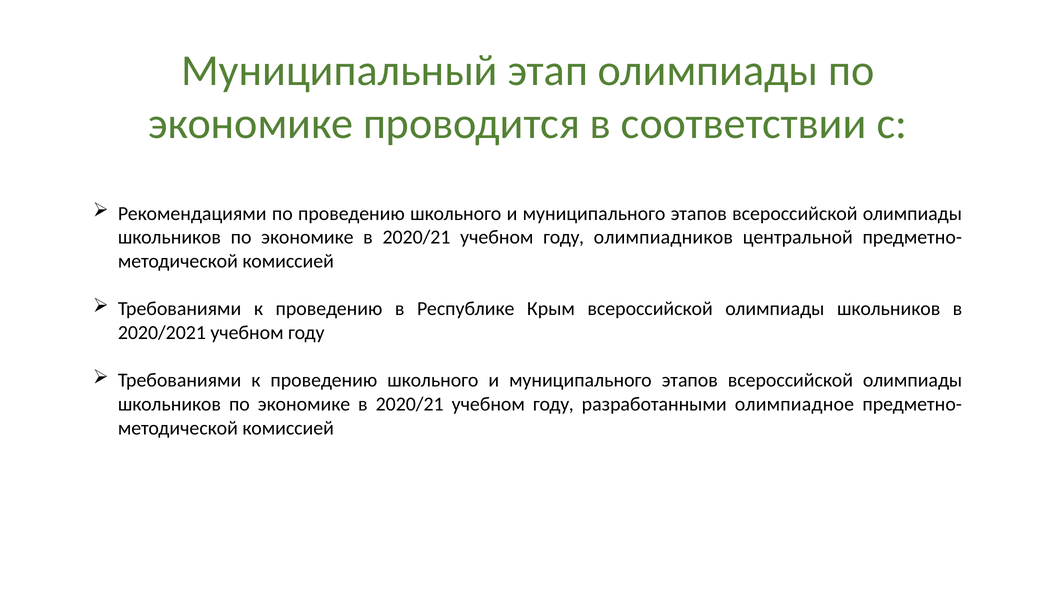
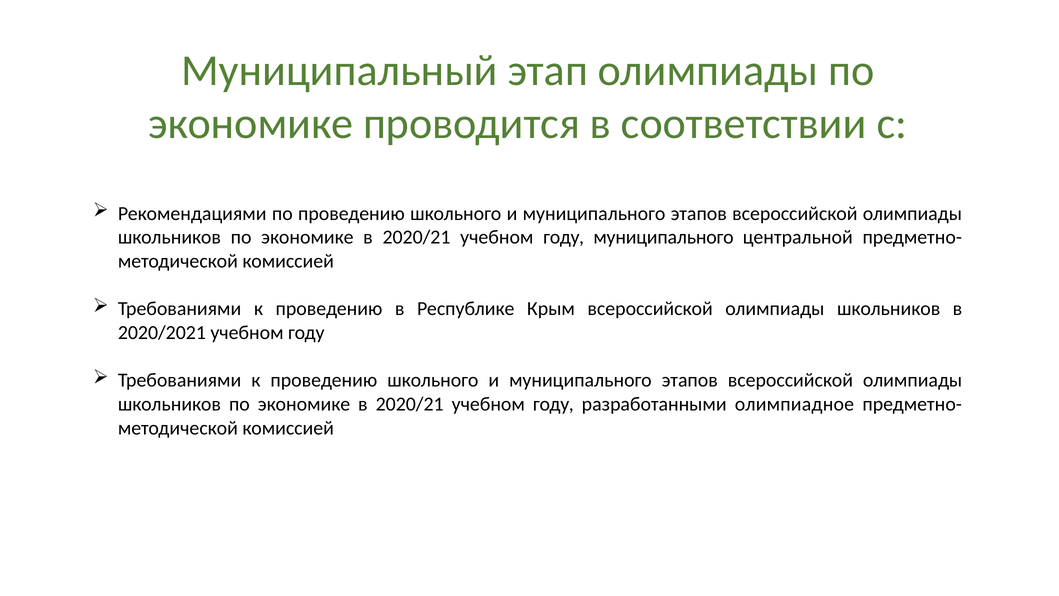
году олимпиадников: олимпиадников -> муниципального (664, 237)
